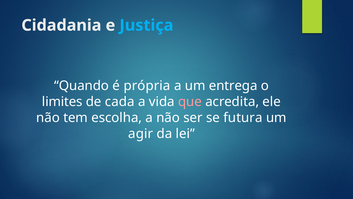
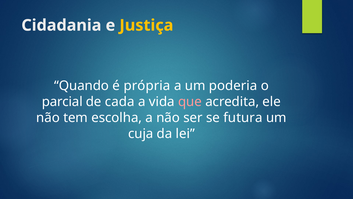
Justiça colour: light blue -> yellow (146, 25)
entrega: entrega -> poderia (233, 86)
limites: limites -> parcial (62, 102)
agir: agir -> cuja (141, 133)
